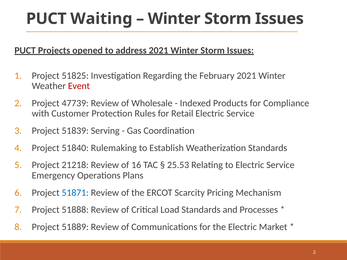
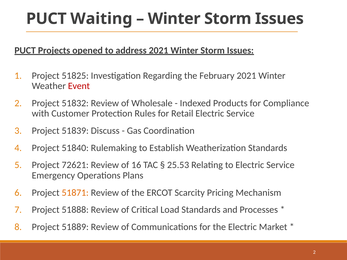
47739: 47739 -> 51832 (75, 103)
Serving: Serving -> Discuss (105, 131)
21218: 21218 -> 72621 (75, 165)
51871 colour: blue -> orange (75, 193)
